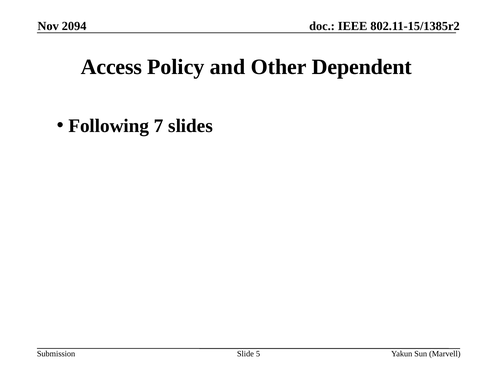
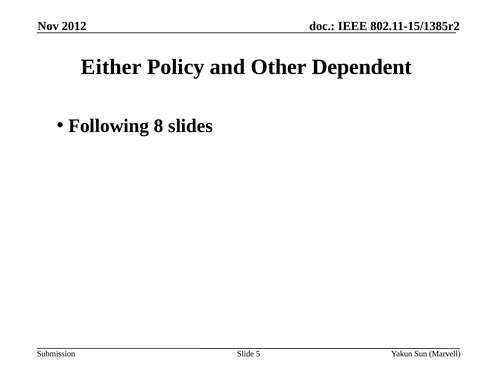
2094: 2094 -> 2012 (74, 26)
Access: Access -> Either (111, 67)
7: 7 -> 8 (159, 126)
